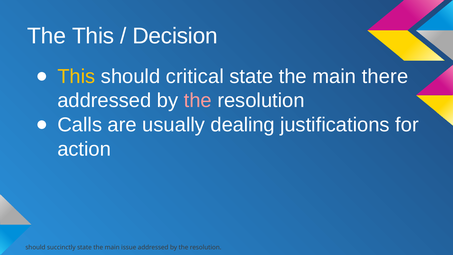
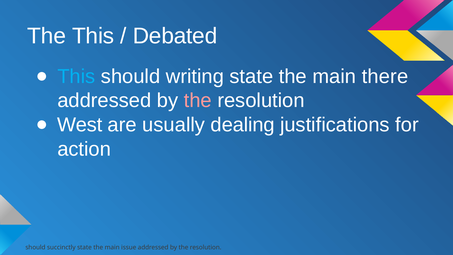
Decision: Decision -> Debated (175, 36)
This colour: yellow -> light blue (76, 76)
critical: critical -> writing (195, 76)
Calls: Calls -> West (80, 125)
